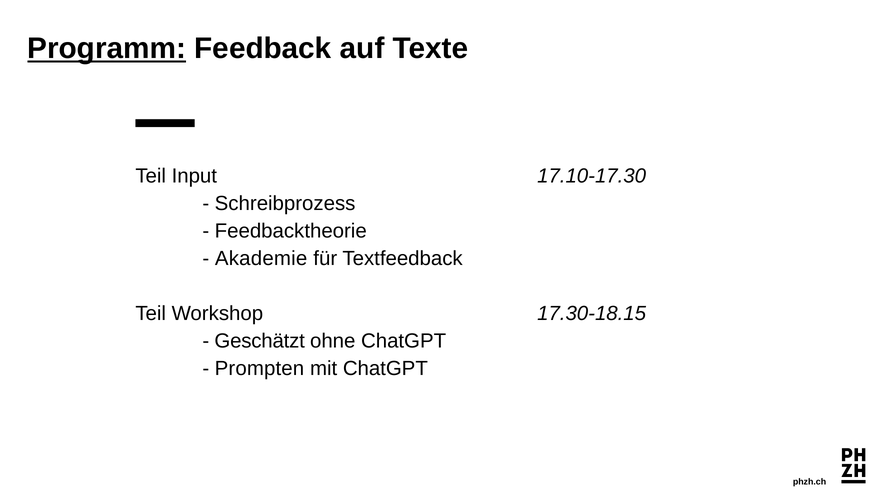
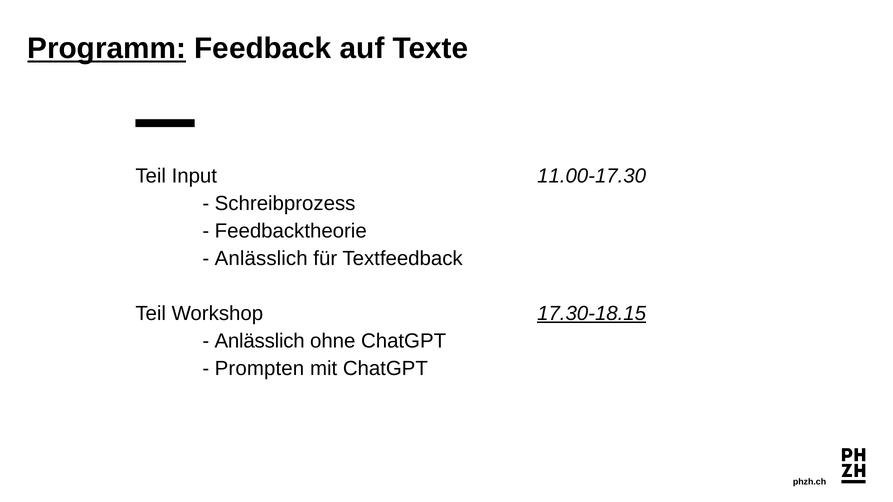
17.10-17.30: 17.10-17.30 -> 11.00-17.30 (592, 176)
Akademie: Akademie -> Anlässlich (261, 259)
17.30-18.15 underline: none -> present (592, 314)
Geschätzt: Geschätzt -> Anlässlich (260, 341)
